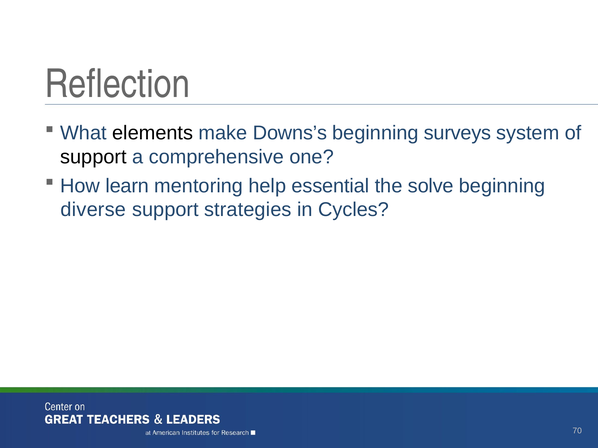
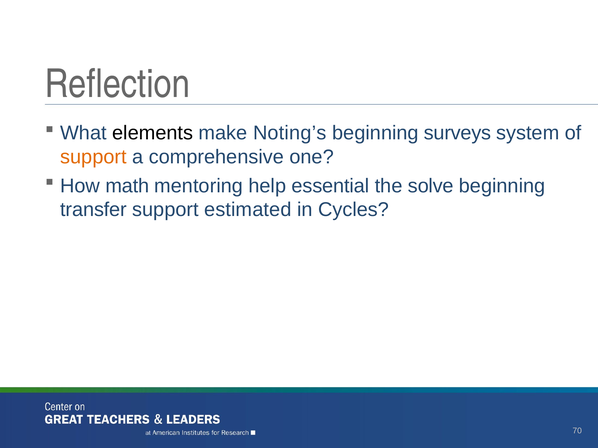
Downs’s: Downs’s -> Noting’s (290, 133)
support colour: black -> orange (93, 157)
learn: learn -> math (127, 186)
diverse: diverse -> transfer (94, 210)
strategies: strategies -> estimated (248, 210)
